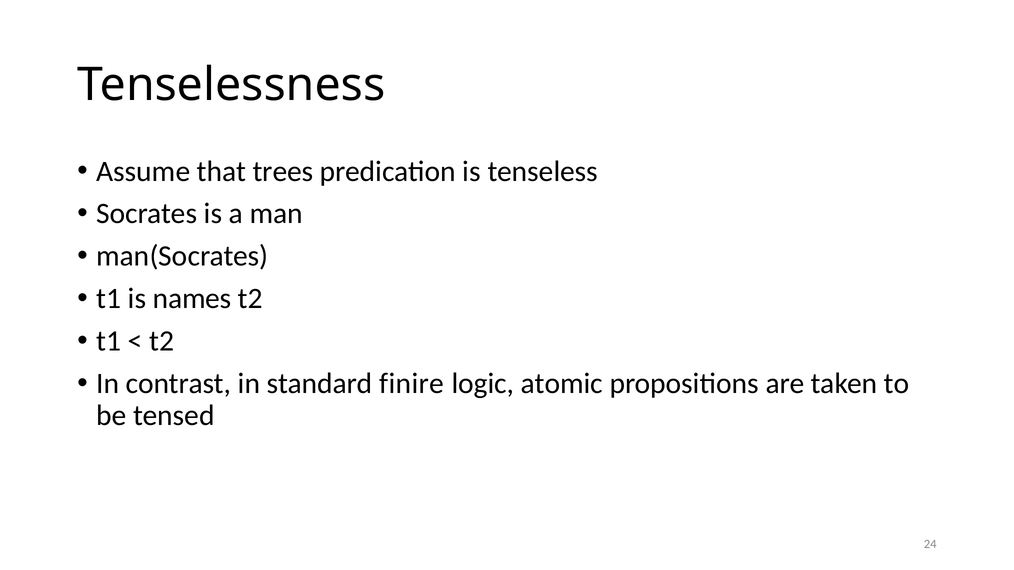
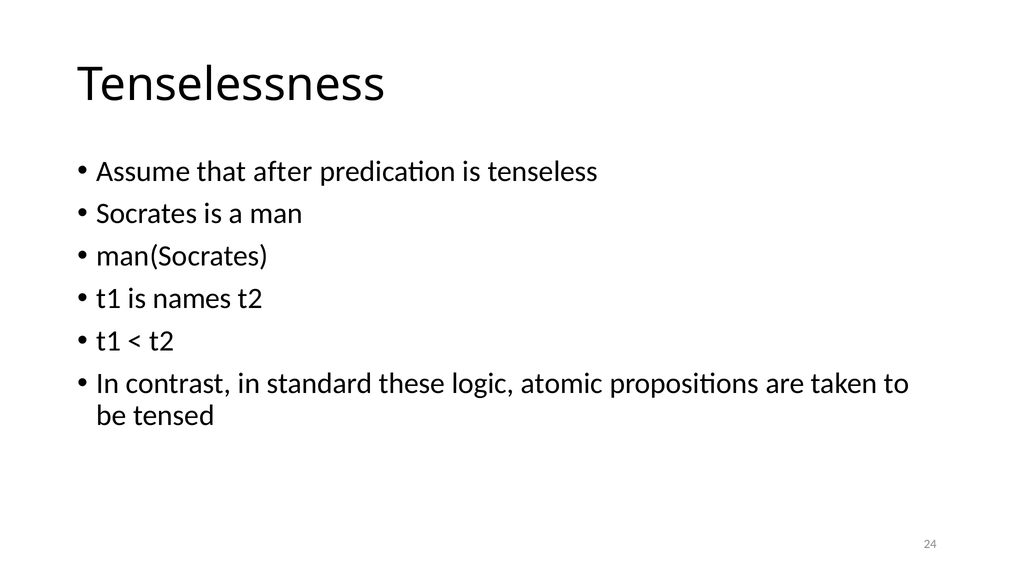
trees: trees -> after (283, 171)
finire: finire -> these (412, 384)
